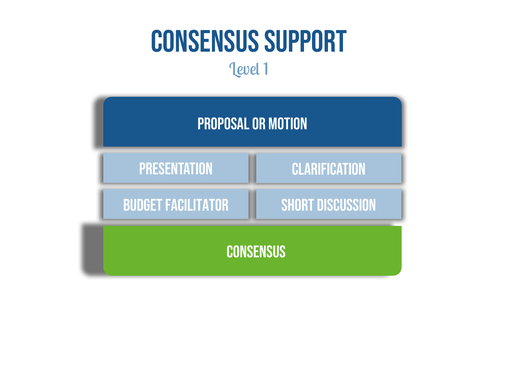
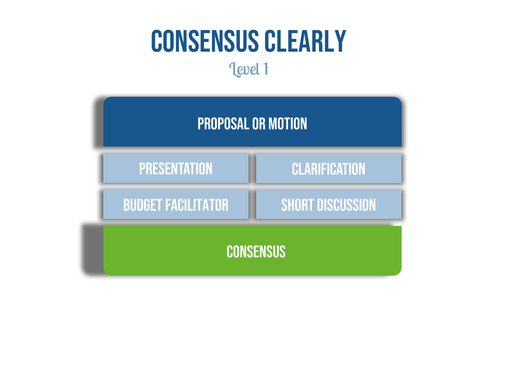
Support: Support -> Clearly (305, 42)
